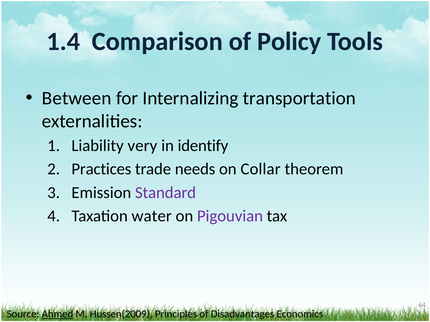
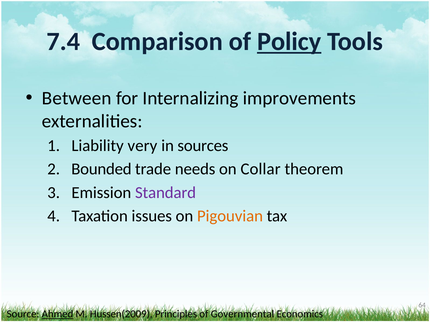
1.4: 1.4 -> 7.4 (63, 42)
Policy underline: none -> present (289, 42)
transportation: transportation -> improvements (299, 98)
identify: identify -> sources (203, 146)
Practices: Practices -> Bounded (101, 169)
water: water -> issues (152, 216)
Pigouvian colour: purple -> orange (230, 216)
Disadvantages: Disadvantages -> Governmental (242, 314)
